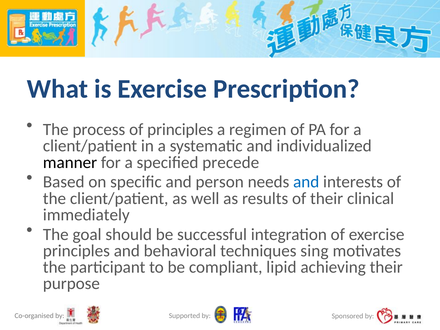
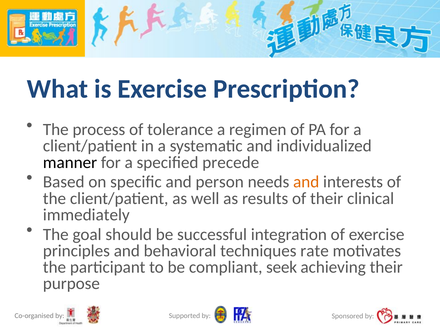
of principles: principles -> tolerance (180, 129)
and colour: blue -> orange (306, 182)
sing: sing -> rate (315, 251)
lipid: lipid -> seek (282, 267)
